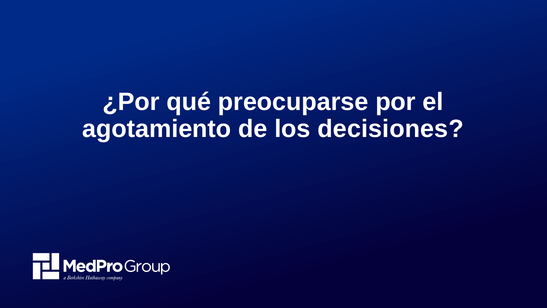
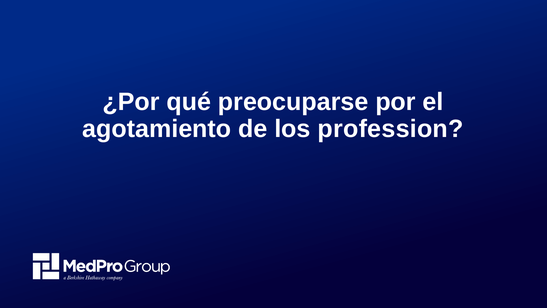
decisiones: decisiones -> profession (391, 129)
